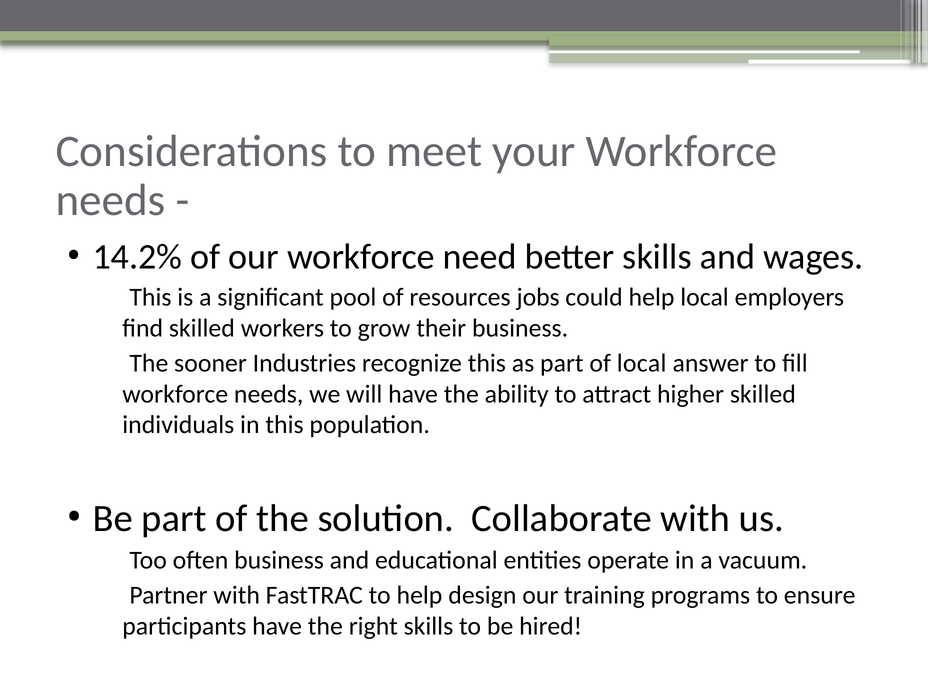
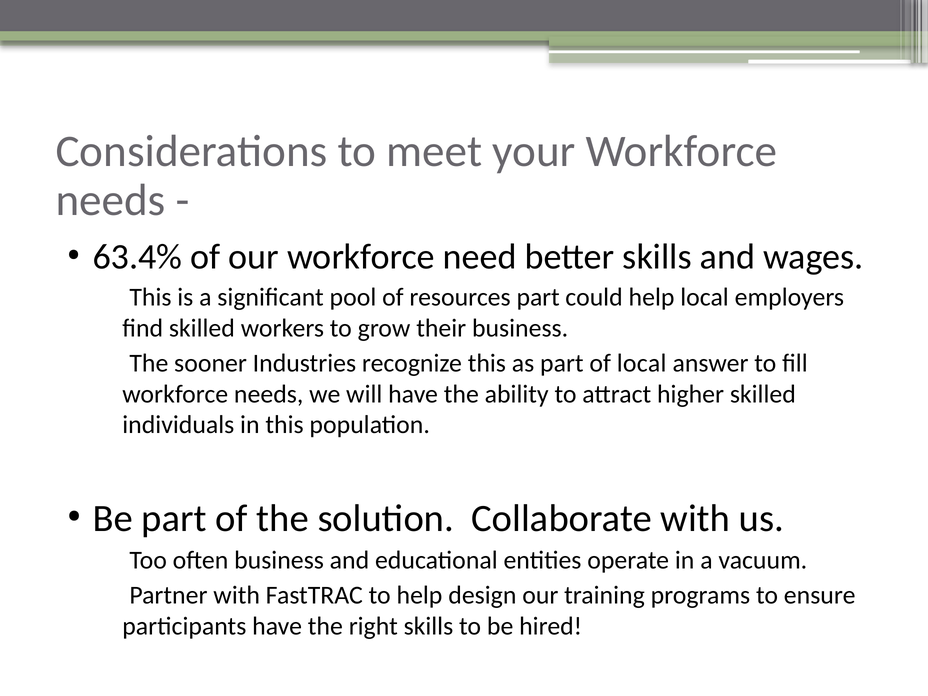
14.2%: 14.2% -> 63.4% (137, 257)
resources jobs: jobs -> part (538, 297)
